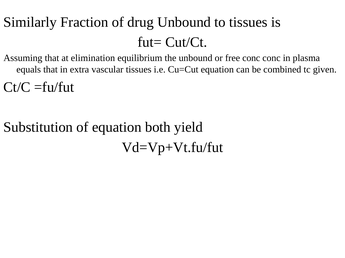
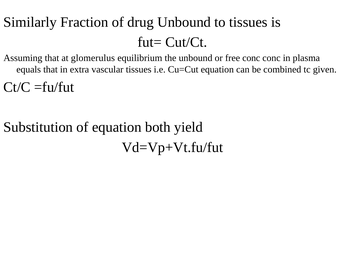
elimination: elimination -> glomerulus (93, 58)
